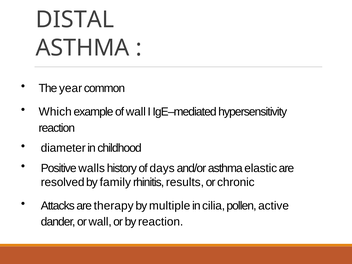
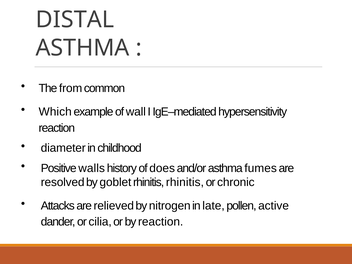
year: year -> from (71, 88)
days: days -> does (162, 168)
elastic: elastic -> fumes (261, 168)
family: family -> goblet (115, 182)
rhinitis results: results -> rhinitis (185, 182)
therapy: therapy -> relieved (114, 206)
multiple: multiple -> nitrogen (170, 206)
cilia: cilia -> late (213, 206)
or wall: wall -> cilia (100, 222)
